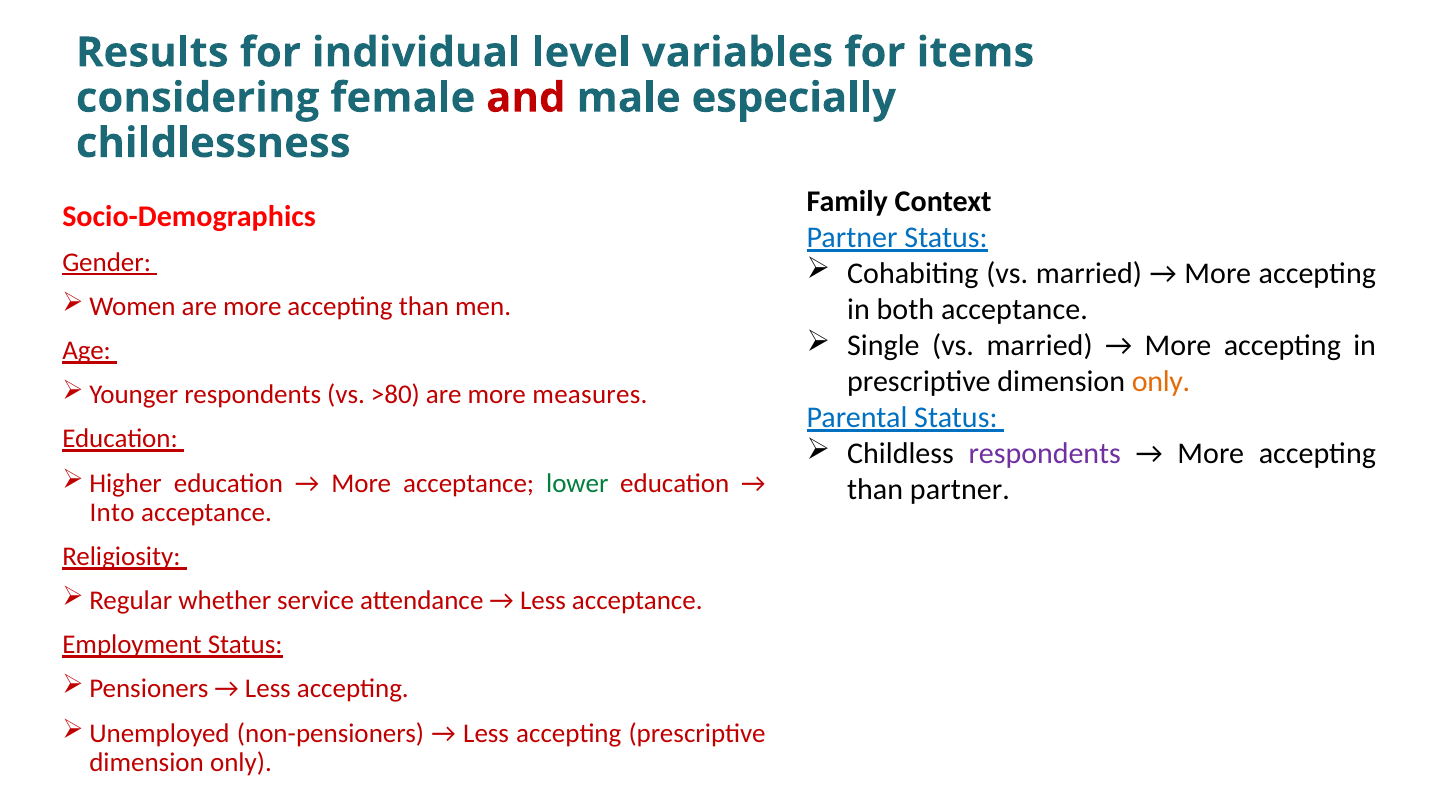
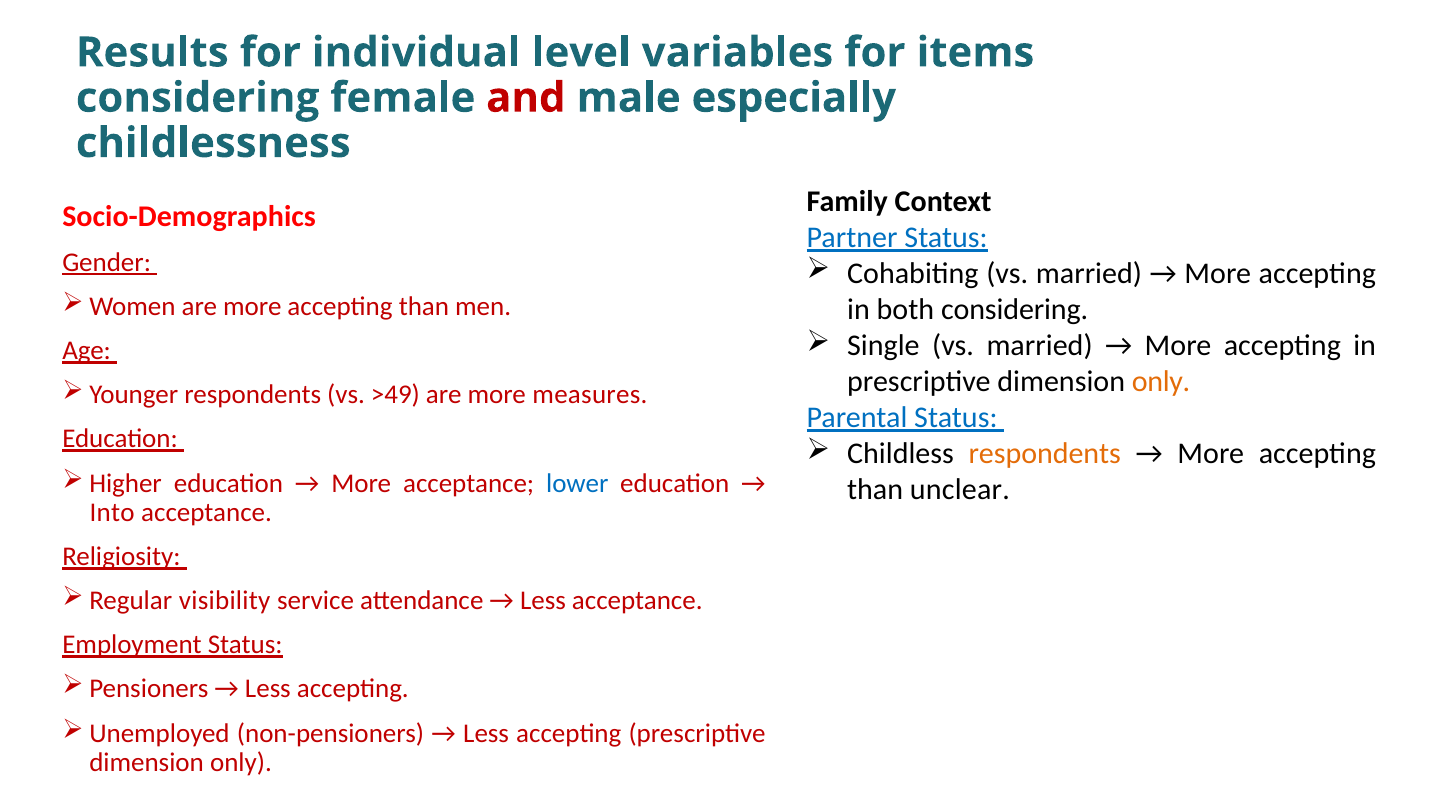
both acceptance: acceptance -> considering (1015, 310)
>80: >80 -> >49 (395, 395)
respondents colour: purple -> orange (1045, 454)
lower colour: green -> blue (577, 484)
than partner: partner -> unclear (960, 490)
whether: whether -> visibility (225, 601)
